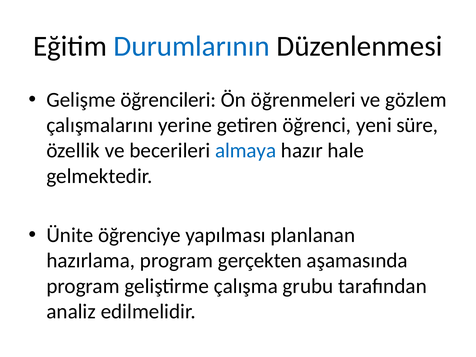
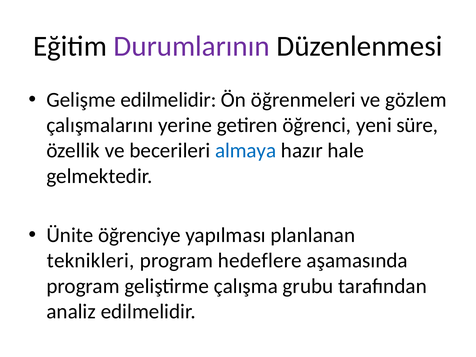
Durumlarının colour: blue -> purple (192, 46)
Gelişme öğrencileri: öğrencileri -> edilmelidir (168, 100)
hazırlama: hazırlama -> teknikleri (91, 261)
gerçekten: gerçekten -> hedeflere (260, 261)
